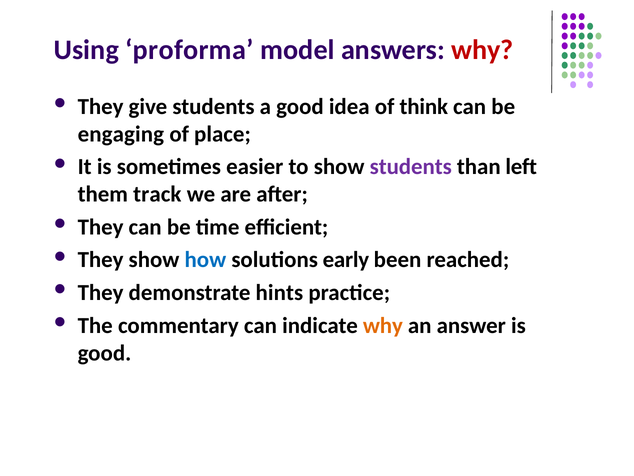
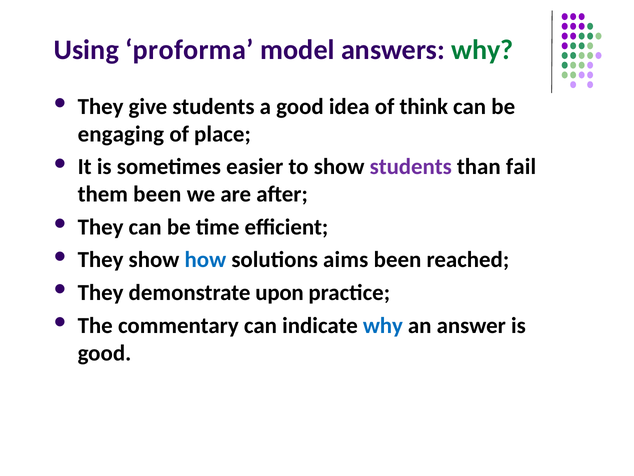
why colour: red -> green (482, 50)
left: left -> fail (521, 167)
them track: track -> been (157, 194)
early: early -> aims (346, 260)
hints: hints -> upon (280, 292)
why colour: orange -> blue (383, 325)
